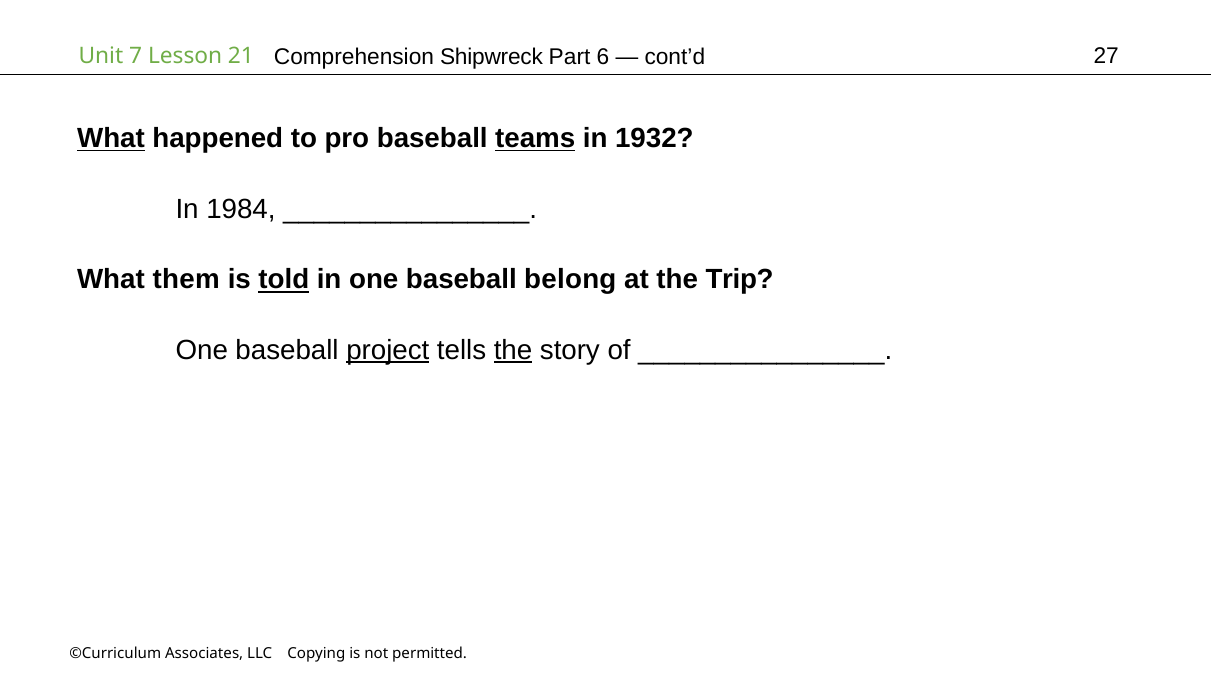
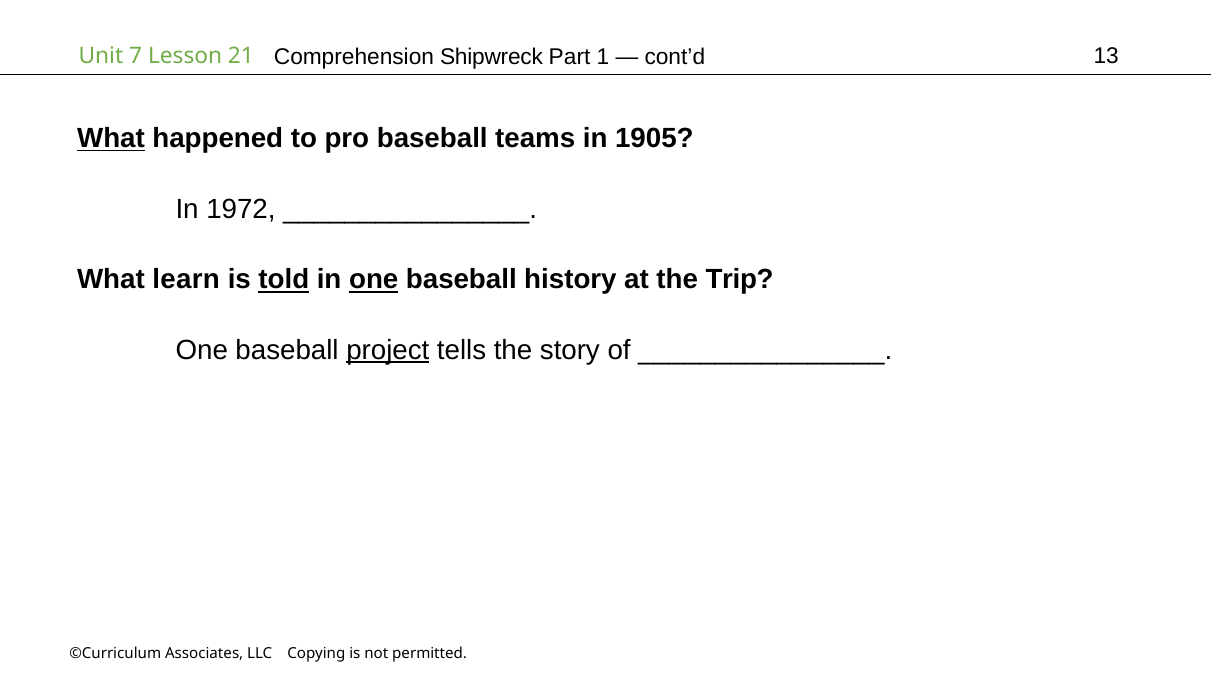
6: 6 -> 1 (603, 57)
27: 27 -> 13 (1106, 56)
teams underline: present -> none (535, 139)
1932: 1932 -> 1905 (654, 139)
1984: 1984 -> 1972 (241, 209)
them: them -> learn (186, 280)
one underline: none -> present (374, 280)
belong: belong -> history (570, 280)
the underline: present -> none (513, 350)
